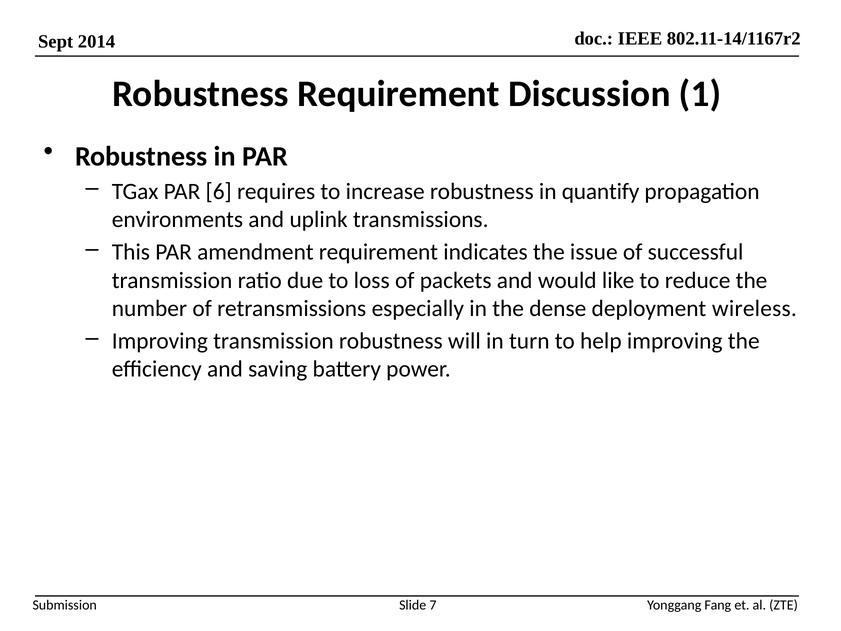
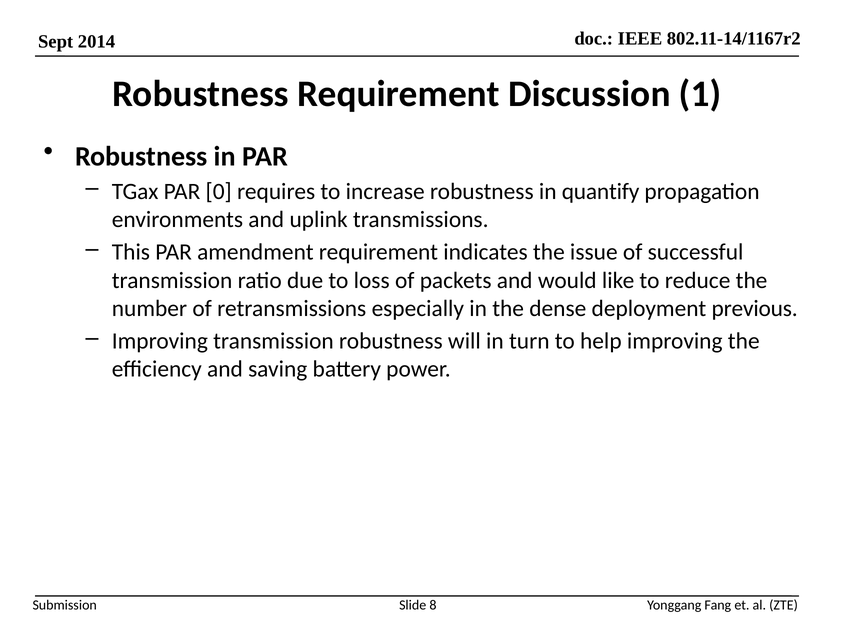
6: 6 -> 0 (219, 191)
wireless: wireless -> previous (755, 308)
7: 7 -> 8 (433, 605)
